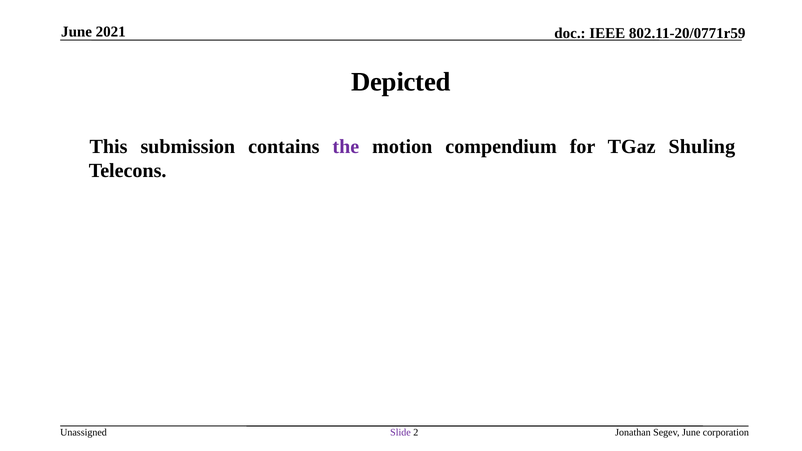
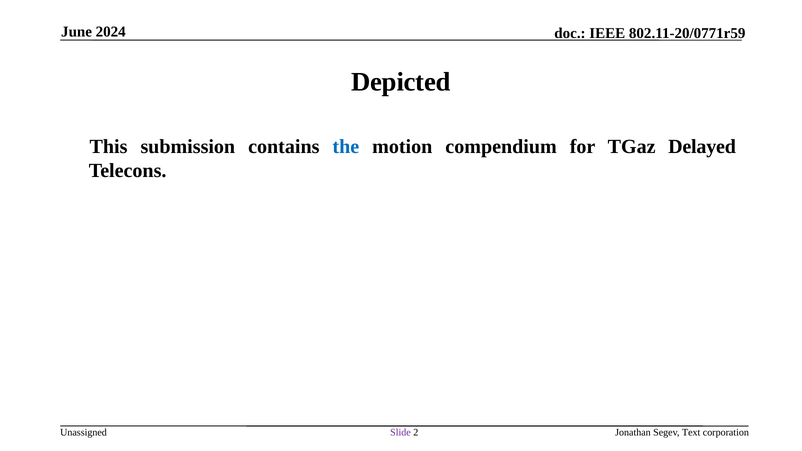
2021: 2021 -> 2024 (111, 32)
the colour: purple -> blue (346, 147)
Shuling: Shuling -> Delayed (702, 147)
Segev June: June -> Text (691, 433)
